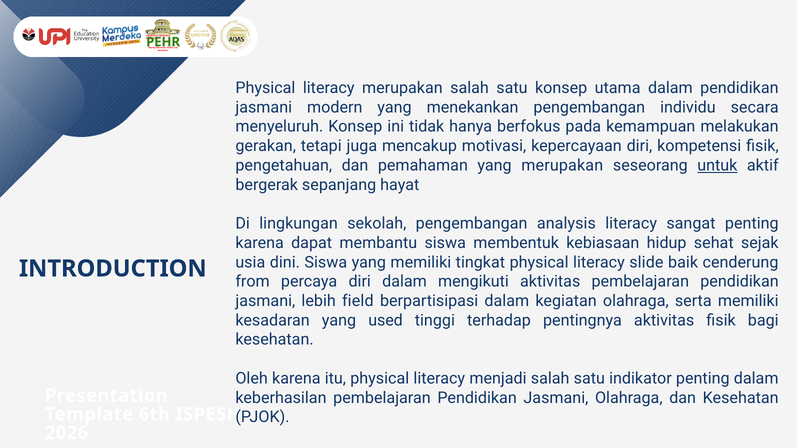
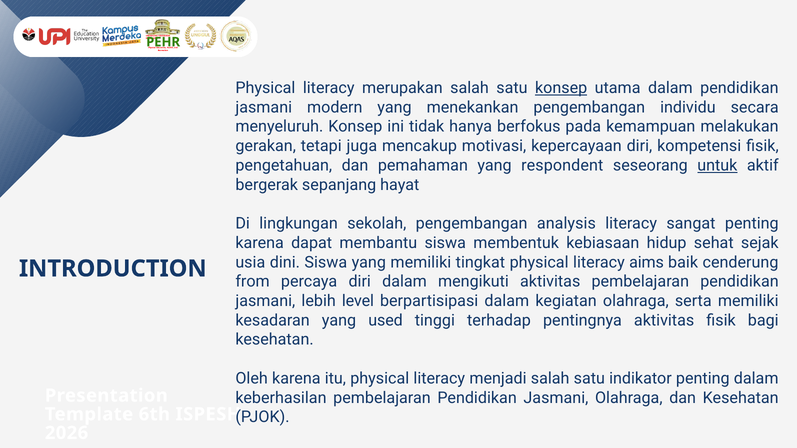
konsep underline: none -> present (561, 88)
yang merupakan: merupakan -> respondent (562, 166)
slide: slide -> aims (647, 262)
field: field -> level (358, 301)
